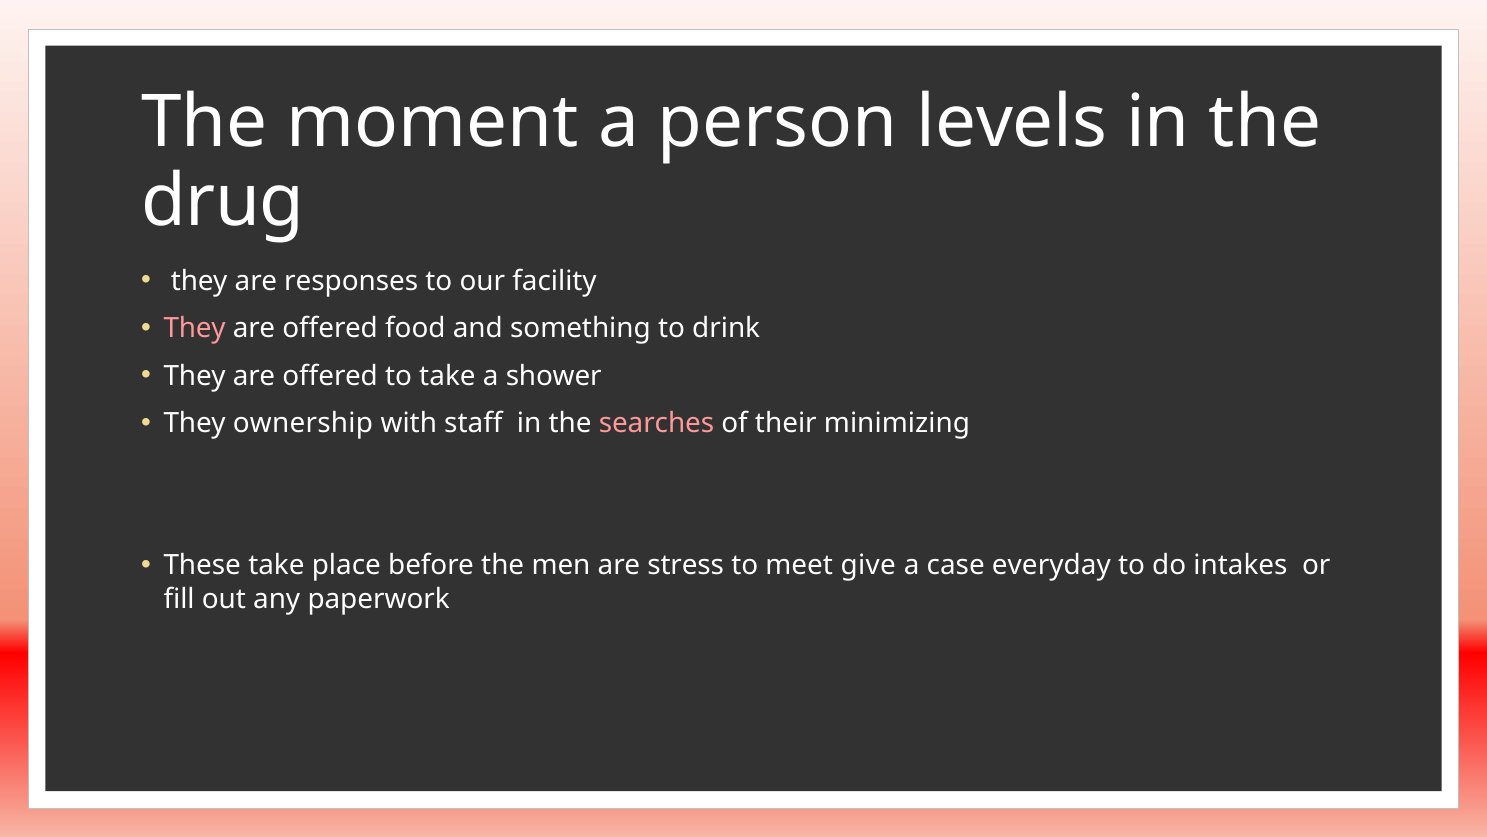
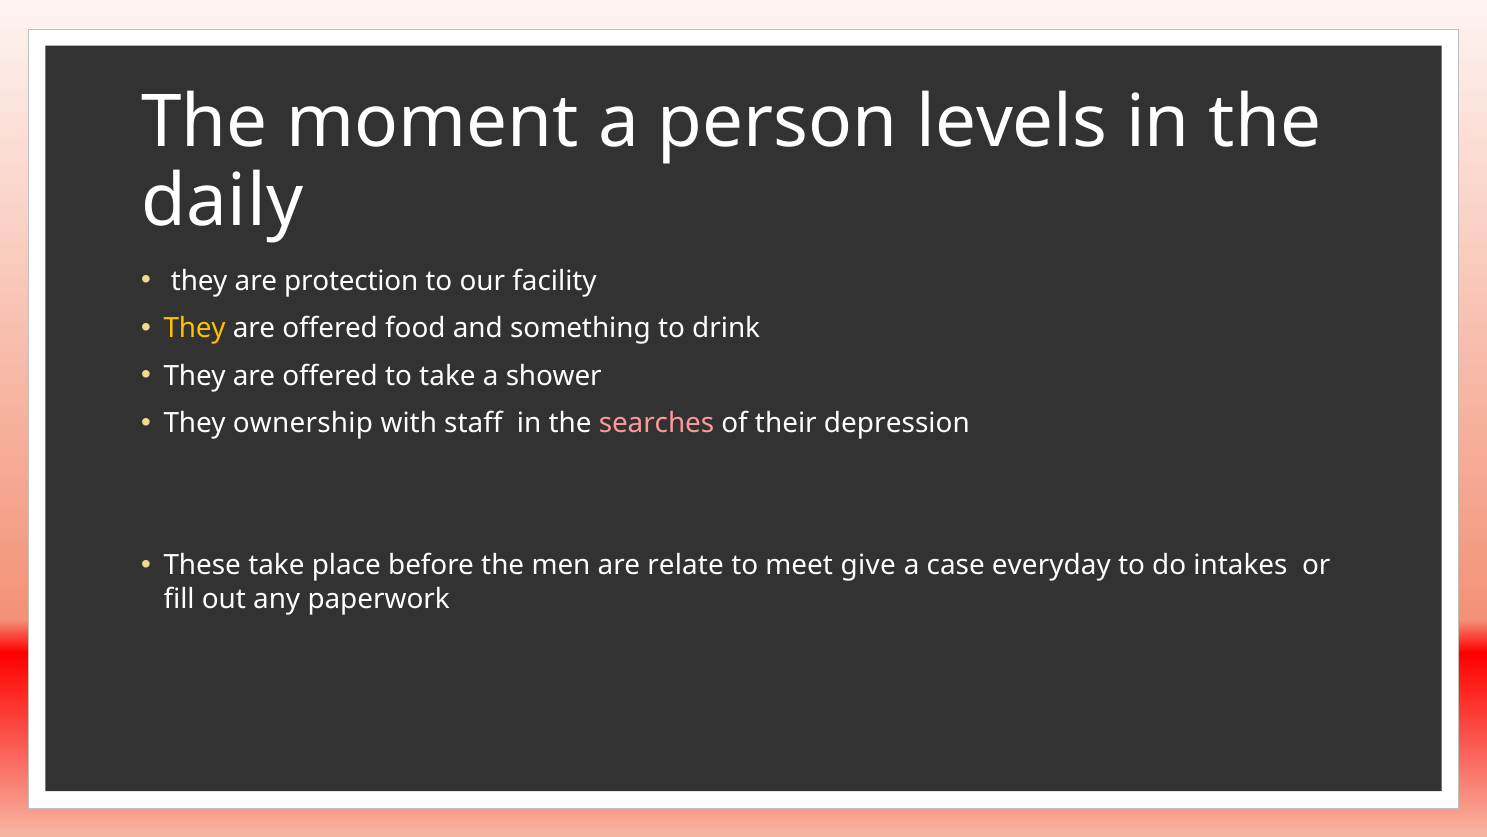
drug: drug -> daily (222, 201)
responses: responses -> protection (351, 281)
They colour: pink -> yellow (195, 328)
minimizing: minimizing -> depression (897, 423)
stress: stress -> relate (686, 565)
